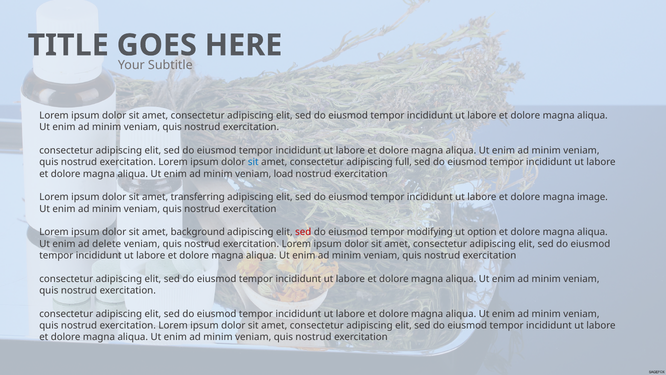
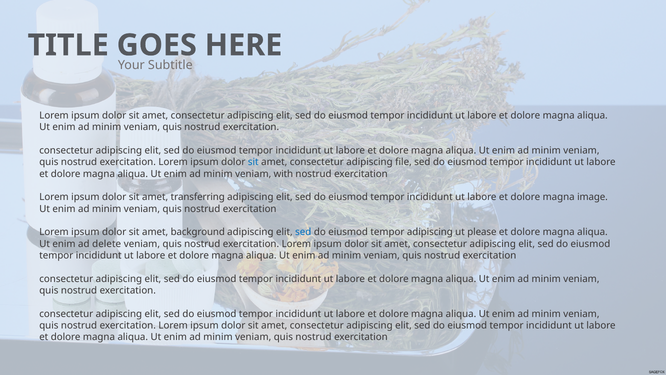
full: full -> file (403, 162)
load: load -> with (283, 174)
sed colour: red -> blue (303, 232)
tempor modifying: modifying -> adipiscing (430, 232)
option: option -> please (482, 232)
